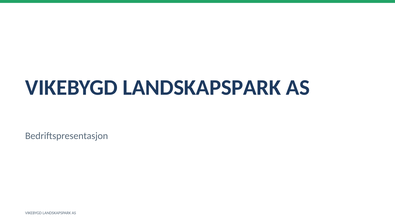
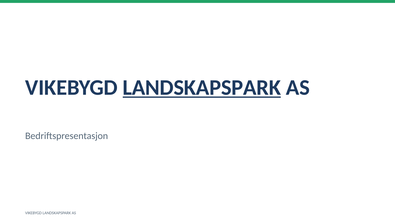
LANDSKAPSPARK underline: none -> present (202, 88)
